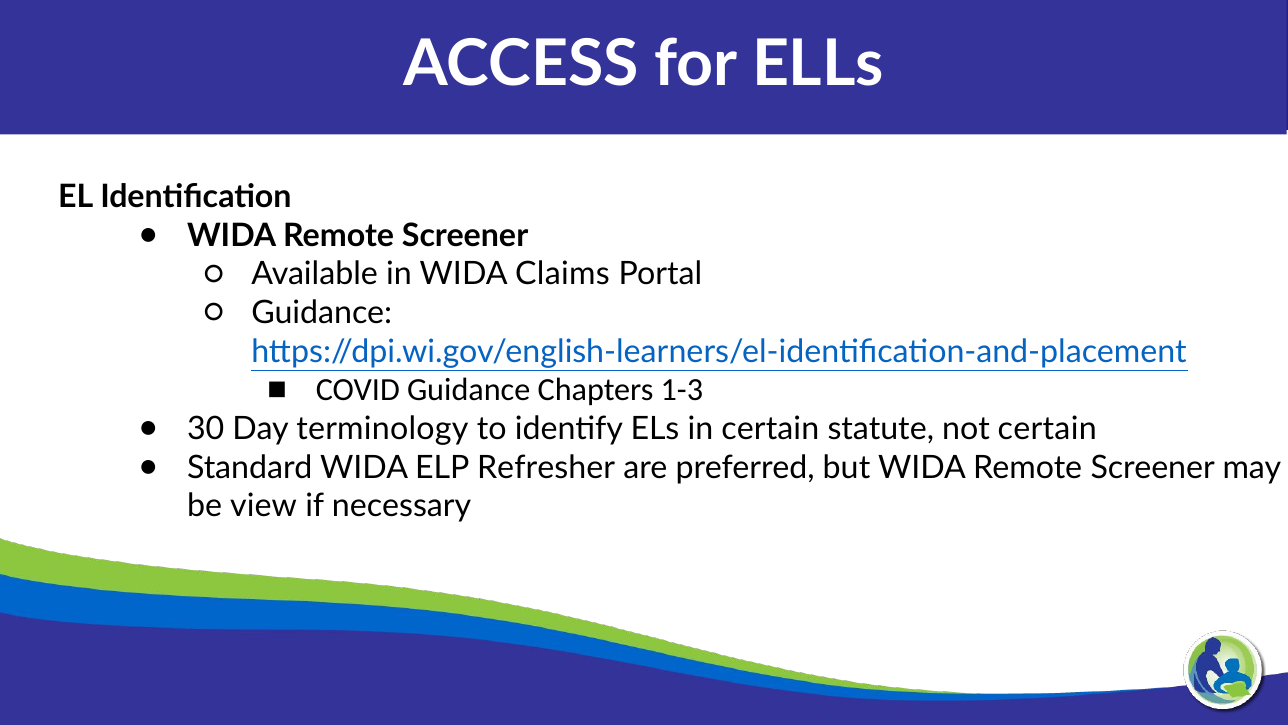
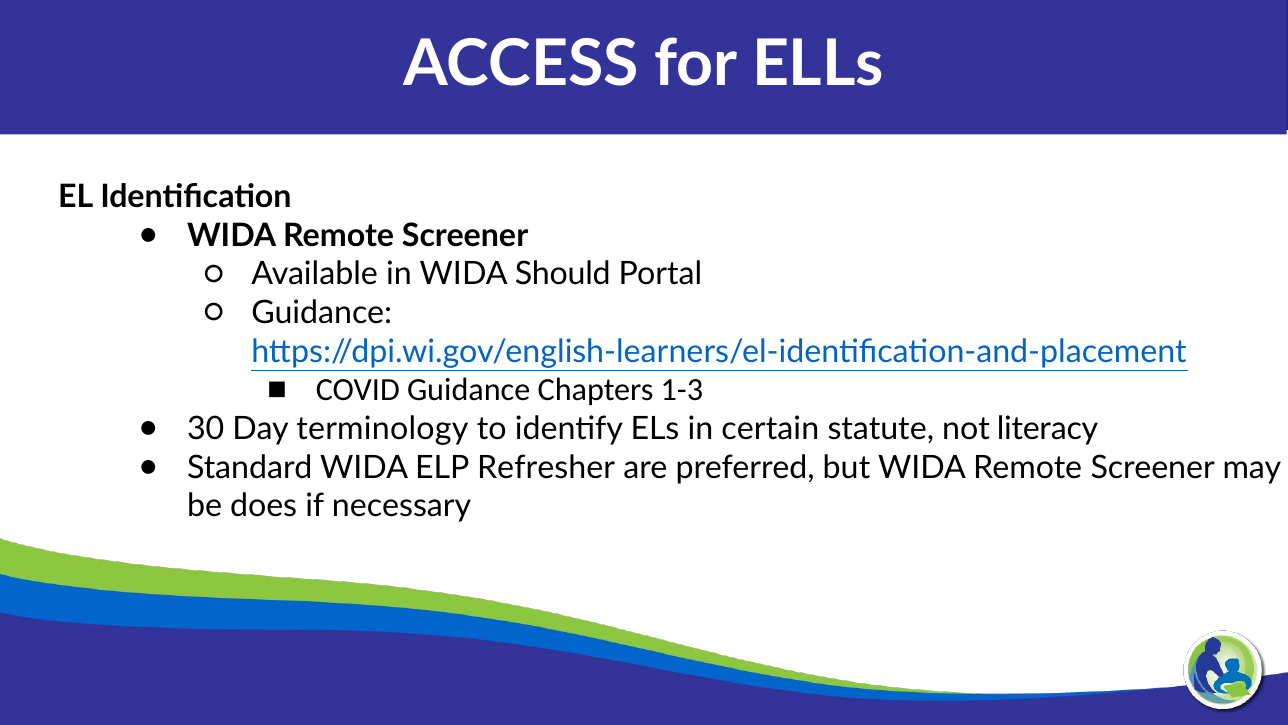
Claims: Claims -> Should (563, 274)
not certain: certain -> literacy (1048, 429)
view: view -> does (264, 506)
